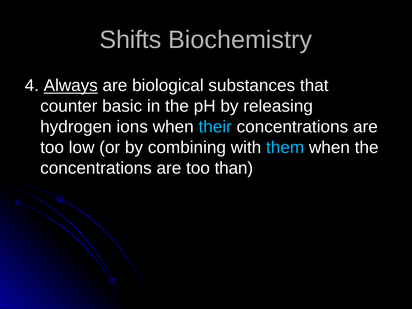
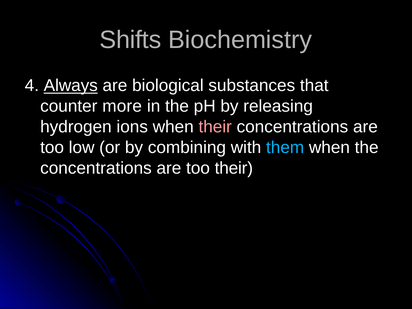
basic: basic -> more (122, 106)
their colour: light blue -> pink (215, 127)
too than: than -> their (234, 168)
